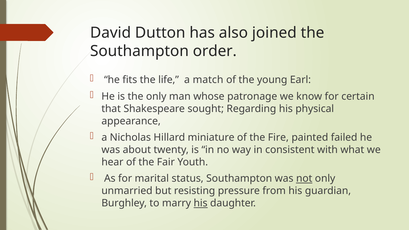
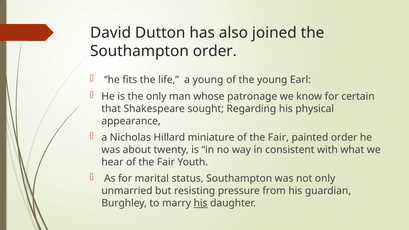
a match: match -> young (208, 80)
miniature of the Fire: Fire -> Fair (278, 138)
painted failed: failed -> order (344, 138)
not underline: present -> none (304, 179)
